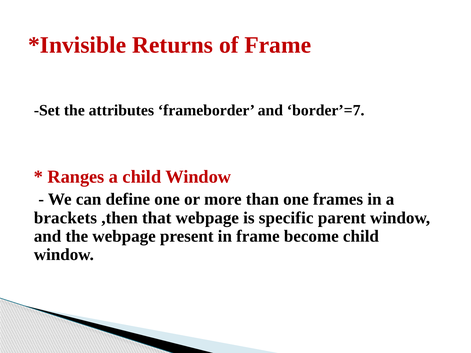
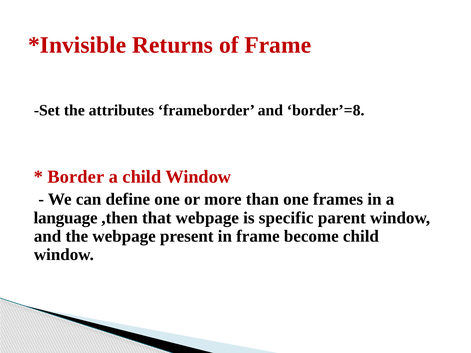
border’=7: border’=7 -> border’=8 (326, 110)
Ranges: Ranges -> Border (76, 177)
brackets: brackets -> language (66, 218)
